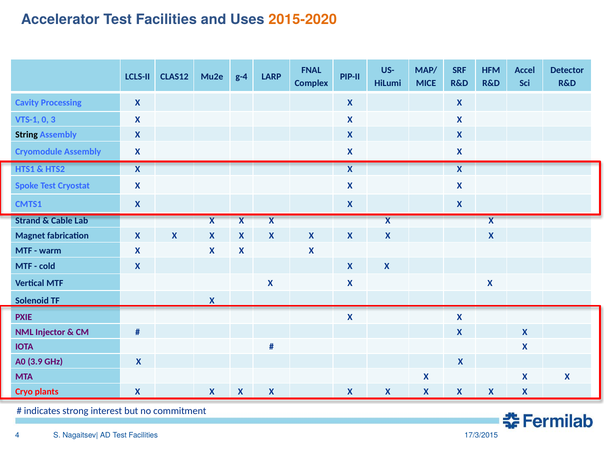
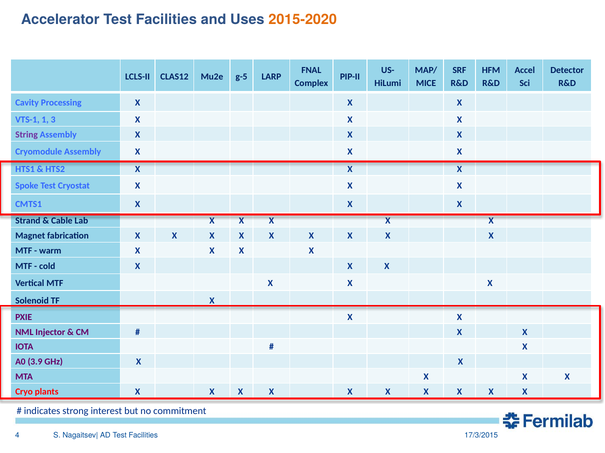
g-4: g-4 -> g-5 (241, 77)
0: 0 -> 1 (45, 120)
String colour: black -> purple (27, 135)
